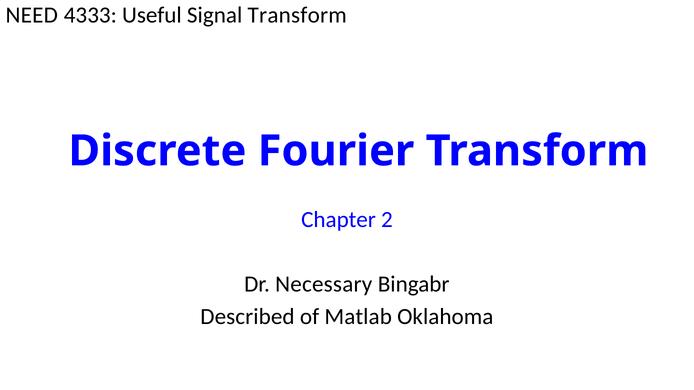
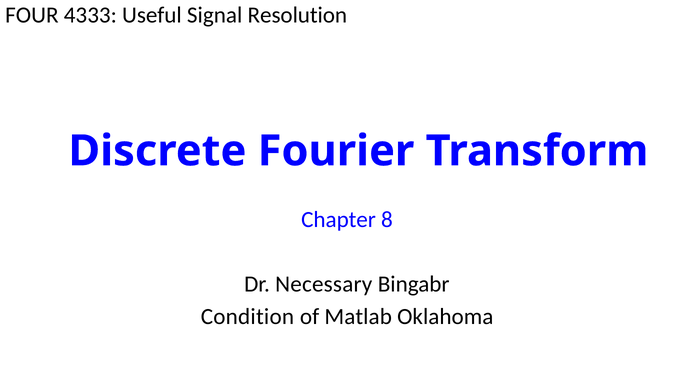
NEED: NEED -> FOUR (32, 15)
Signal Transform: Transform -> Resolution (297, 15)
2: 2 -> 8 (387, 220)
Described: Described -> Condition (247, 317)
